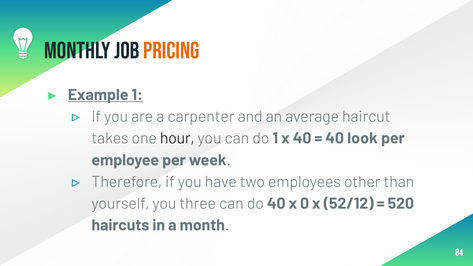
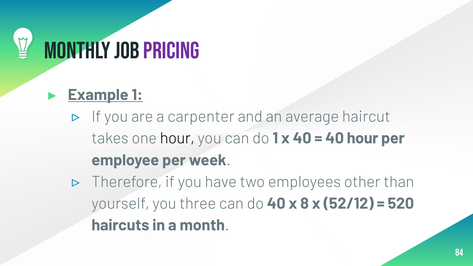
pricING colour: orange -> purple (171, 51)
40 look: look -> hour (363, 138)
0: 0 -> 8 (305, 204)
